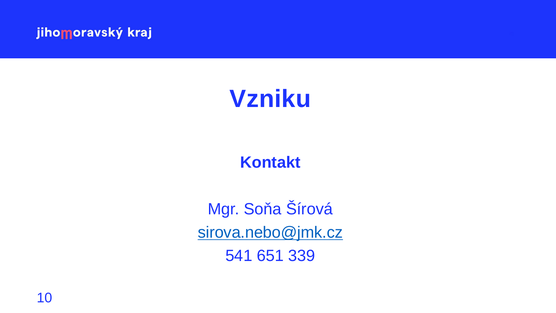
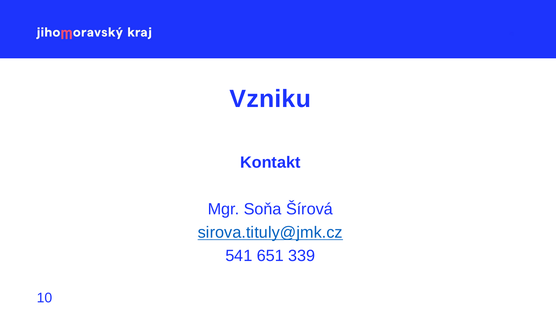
sirova.nebo@jmk.cz: sirova.nebo@jmk.cz -> sirova.tituly@jmk.cz (270, 232)
